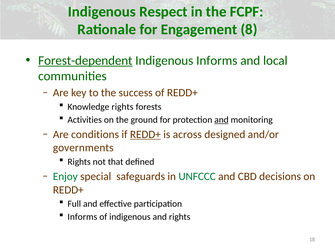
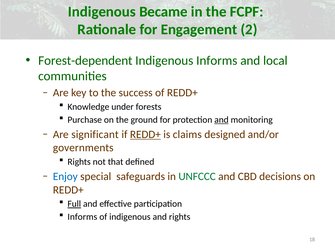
Respect: Respect -> Became (163, 12)
8: 8 -> 2 (249, 29)
Forest-dependent underline: present -> none (85, 61)
Knowledge rights: rights -> under (123, 107)
Activities: Activities -> Purchase (85, 120)
conditions: conditions -> significant (95, 135)
across: across -> claims (187, 135)
Enjoy colour: green -> blue (65, 177)
Full underline: none -> present (74, 204)
